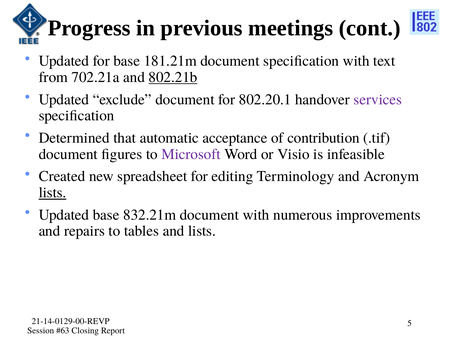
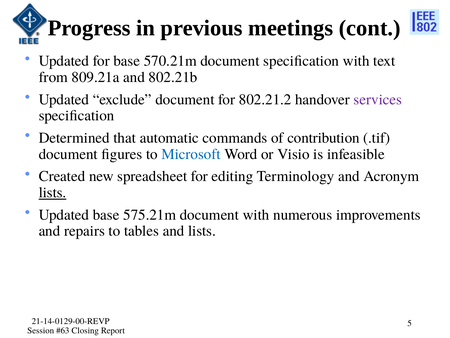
181.21m: 181.21m -> 570.21m (170, 61)
702.21a: 702.21a -> 809.21a (96, 77)
802.21b underline: present -> none (173, 77)
802.20.1: 802.20.1 -> 802.21.2 (265, 99)
acceptance: acceptance -> commands (235, 138)
Microsoft colour: purple -> blue (191, 154)
832.21m: 832.21m -> 575.21m (150, 215)
